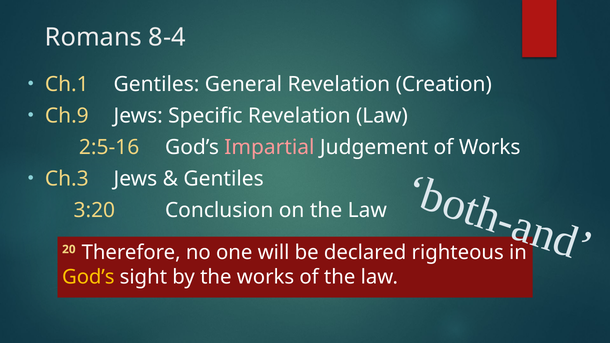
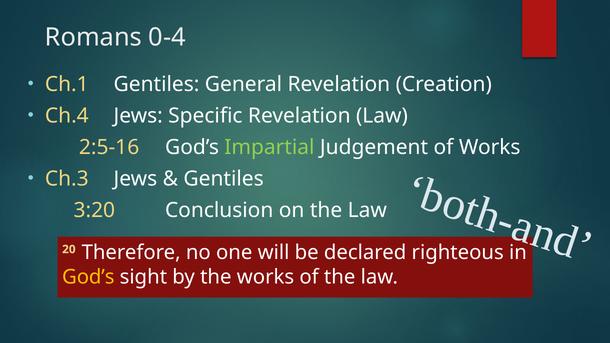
8-4: 8-4 -> 0-4 (167, 37)
Ch.9: Ch.9 -> Ch.4 (67, 116)
Impartial colour: pink -> light green (269, 147)
